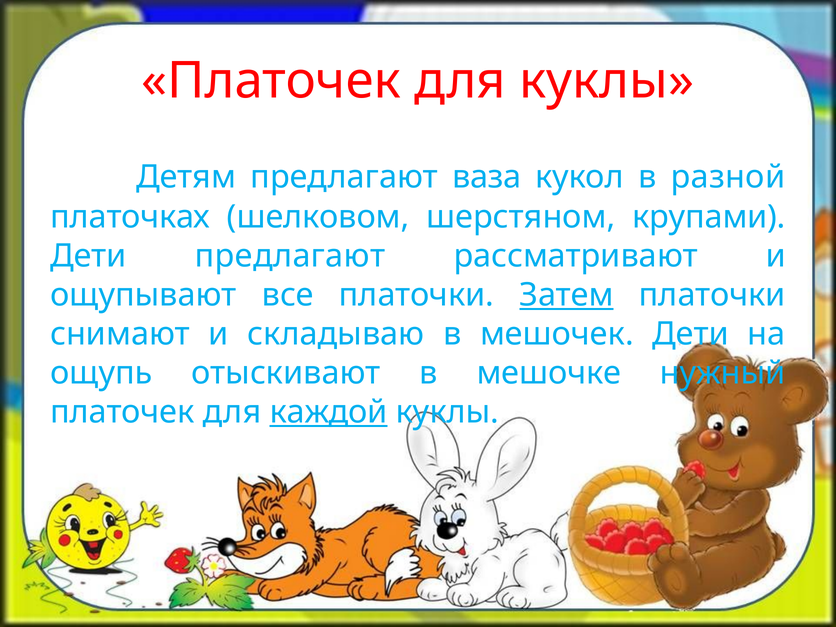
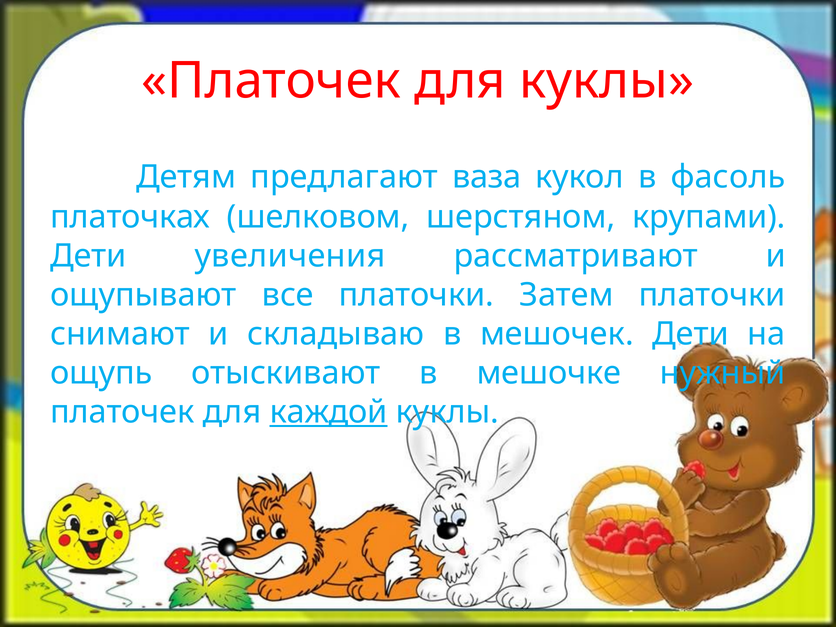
разной: разной -> фасоль (728, 177)
Дети предлагают: предлагают -> увеличения (290, 256)
Затем underline: present -> none (567, 295)
